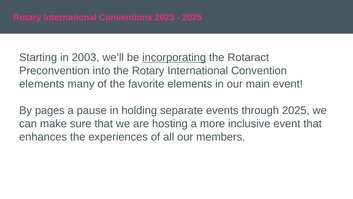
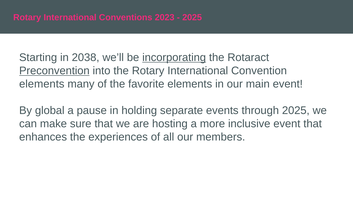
2003: 2003 -> 2038 (86, 57)
Preconvention underline: none -> present (54, 71)
pages: pages -> global (50, 110)
